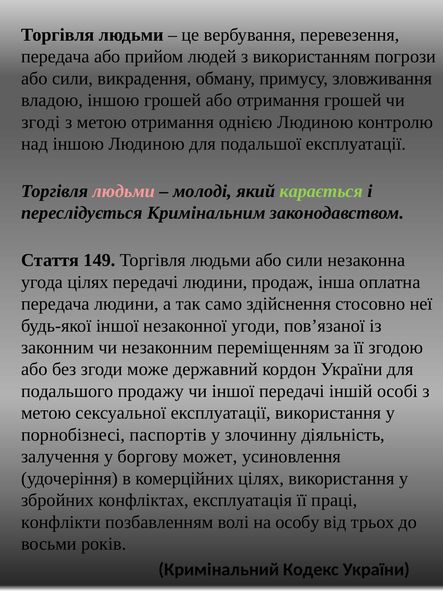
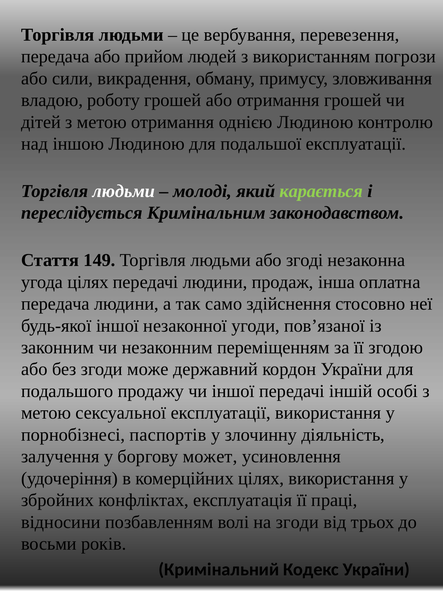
владою іншою: іншою -> роботу (114, 100)
згоді: згоді -> дітей (41, 122)
людьми colour: pink -> white (124, 191)
людьми або сили: сили -> згоді (305, 260)
конфлікти: конфлікти -> відносини (61, 522)
на особу: особу -> згоди (297, 522)
